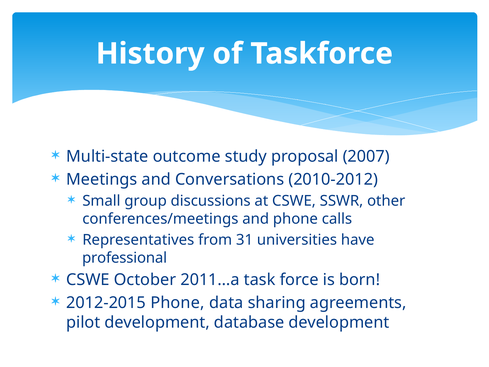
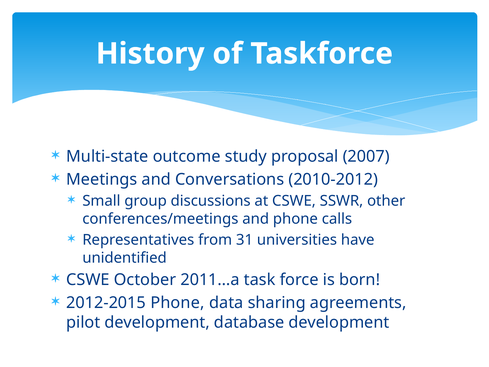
professional: professional -> unidentified (125, 258)
